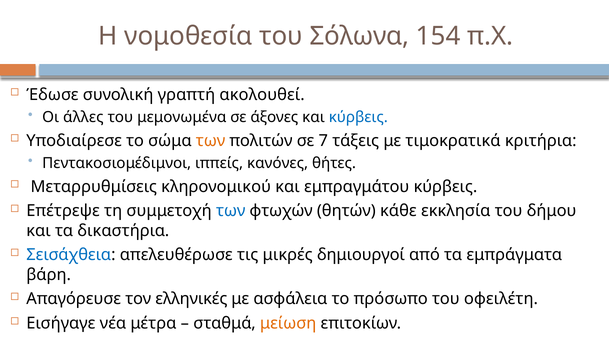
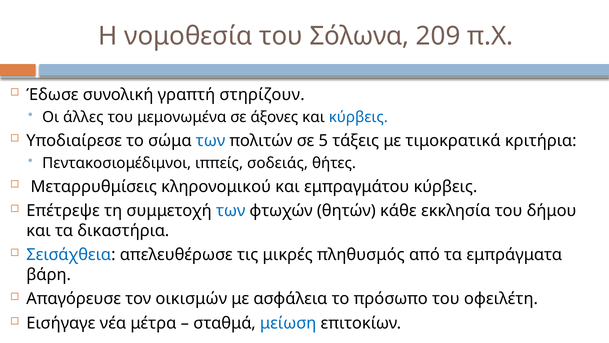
154: 154 -> 209 (438, 36)
ακολουθεί: ακολουθεί -> στηρίζουν (262, 94)
των colour: orange -> blue (211, 140)
7: 7 -> 5 (323, 140)
κανόνες: κανόνες -> σοδειάς (278, 163)
δημιουργοί: δημιουργοί -> πληθυσμός (361, 255)
ελληνικές: ελληνικές -> οικισμών (191, 299)
μείωση colour: orange -> blue (288, 323)
